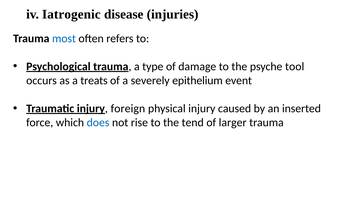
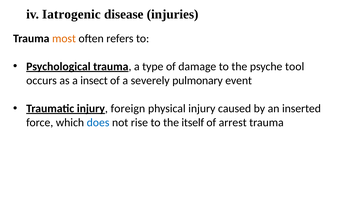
most colour: blue -> orange (64, 38)
treats: treats -> insect (94, 80)
epithelium: epithelium -> pulmonary (198, 80)
tend: tend -> itself (193, 122)
larger: larger -> arrest (233, 122)
